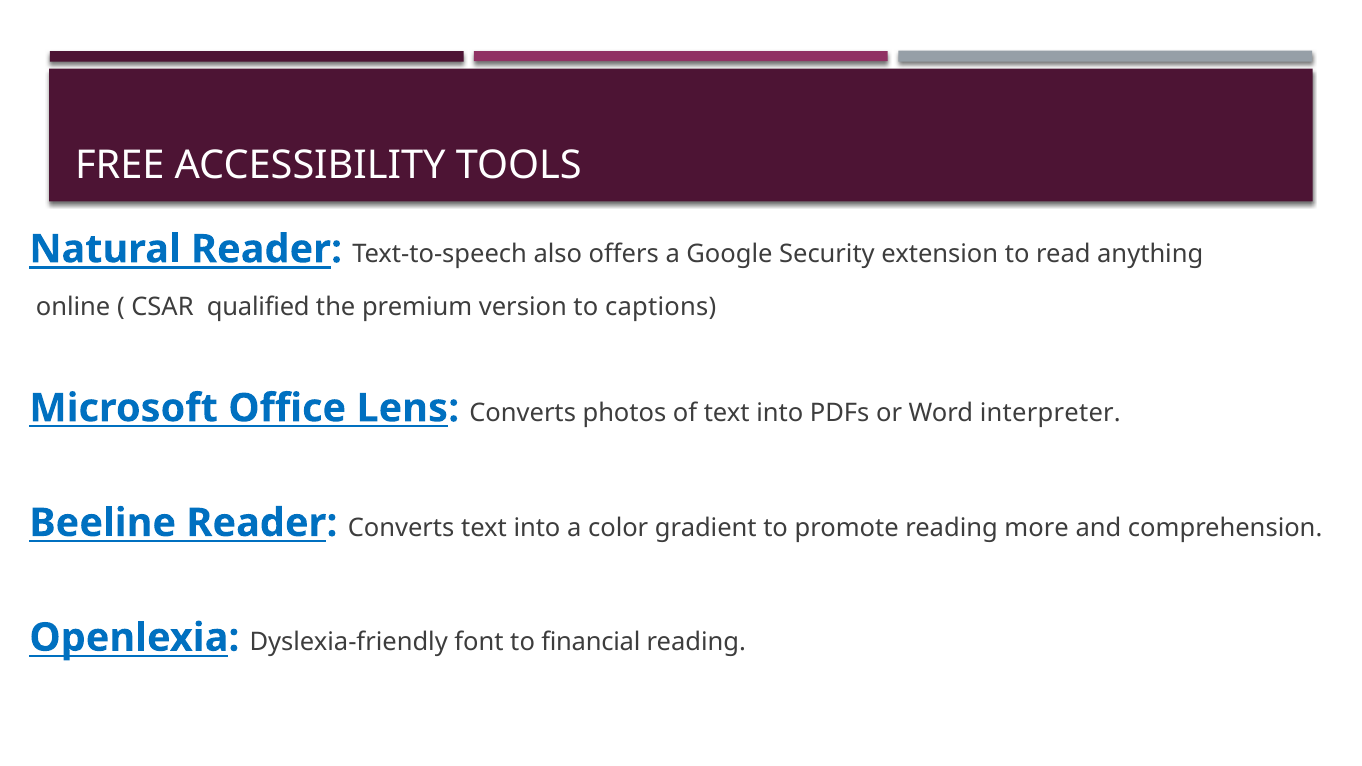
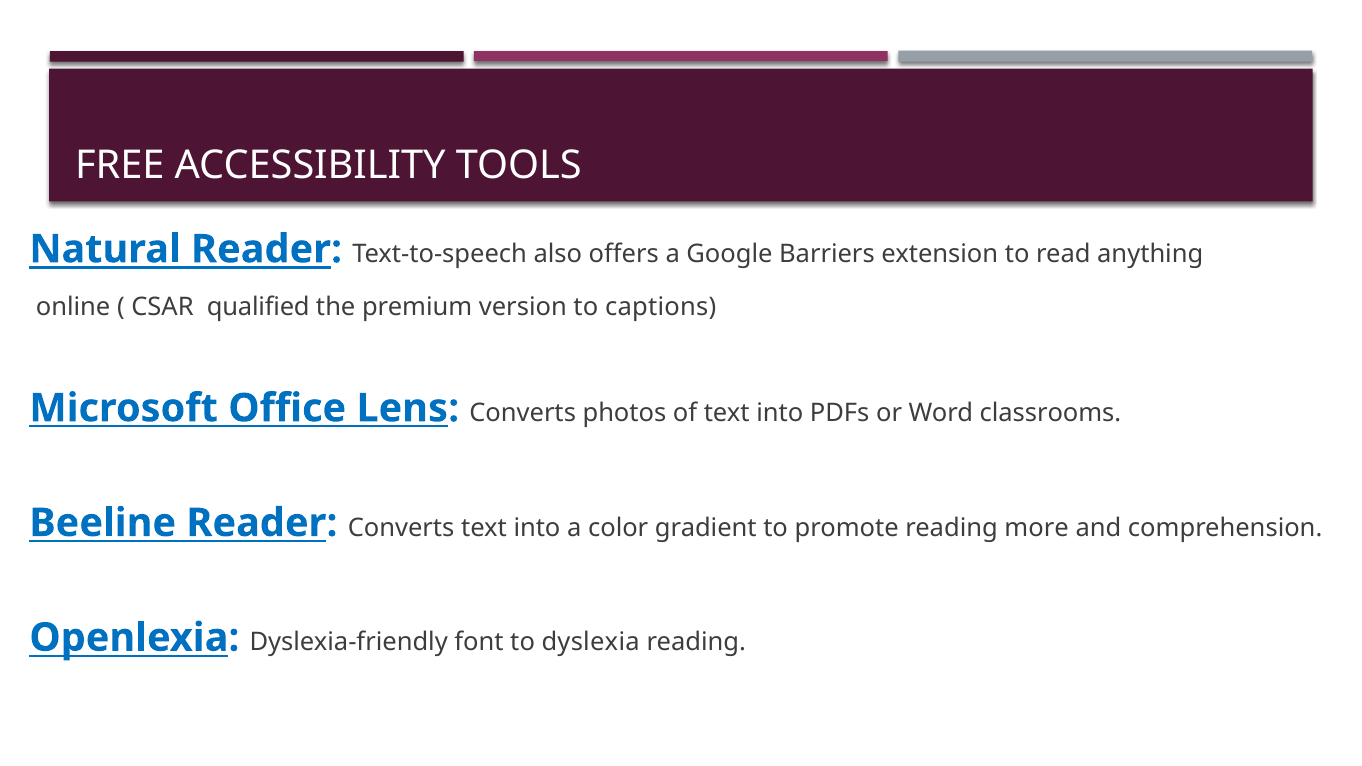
Security: Security -> Barriers (827, 254)
interpreter: interpreter -> classrooms (1050, 413)
financial: financial -> dyslexia (591, 642)
